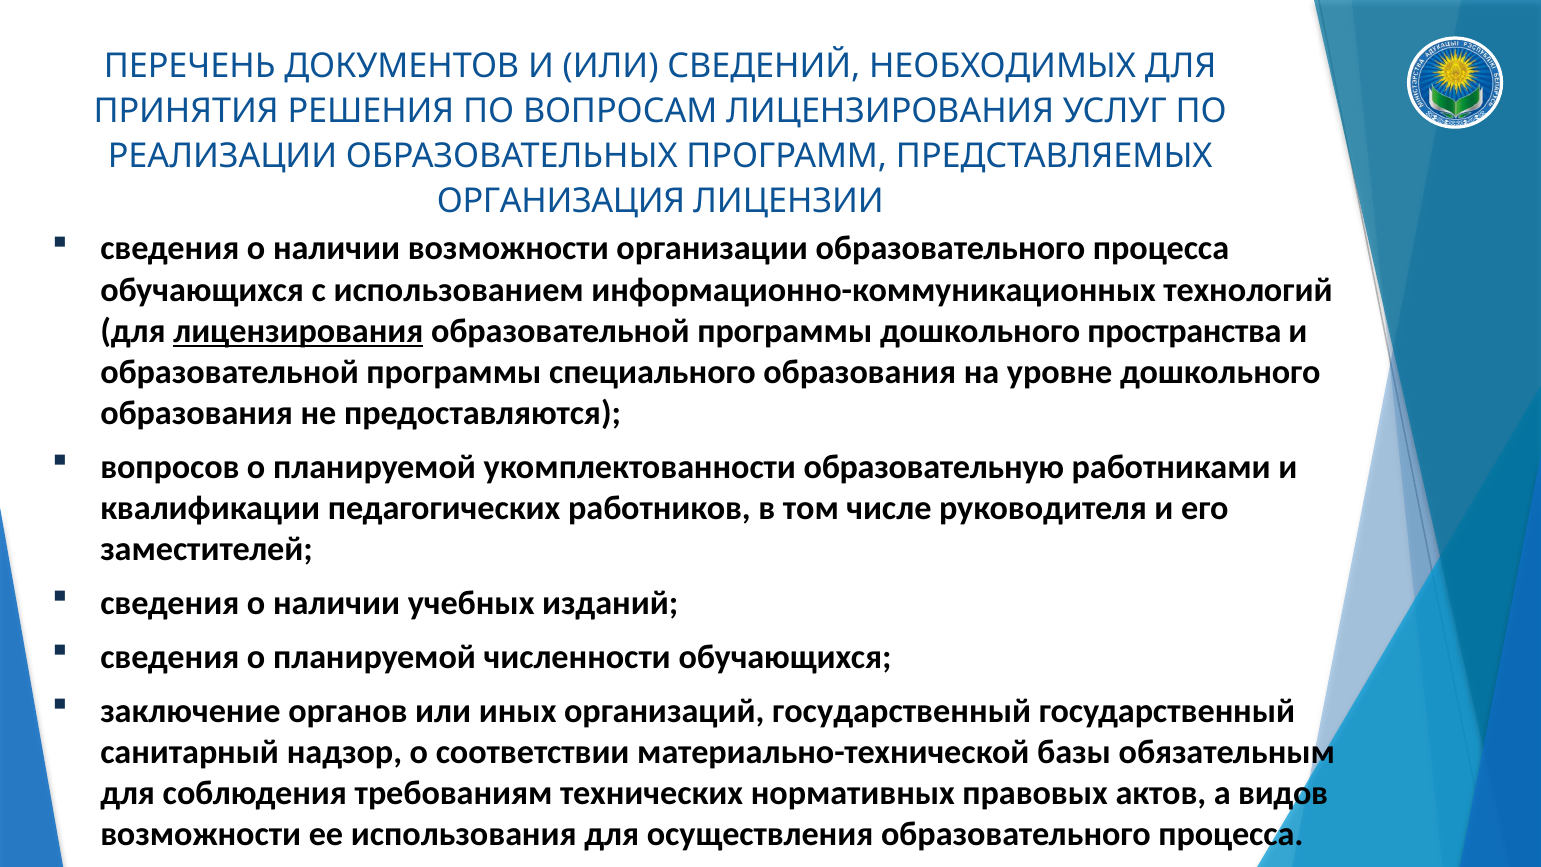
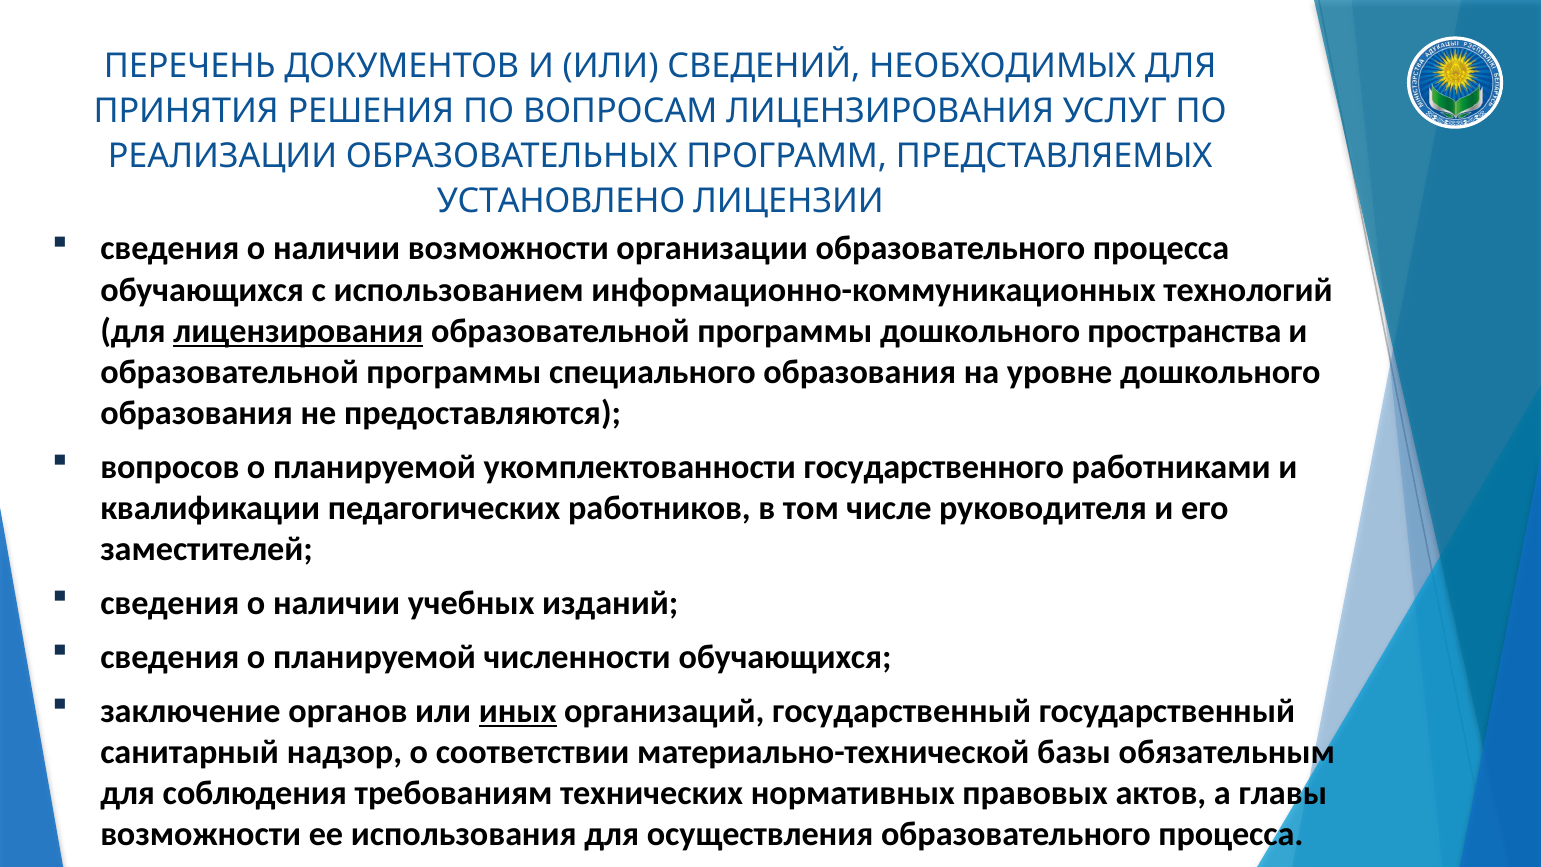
ОРГАНИЗАЦИЯ: ОРГАНИЗАЦИЯ -> УСТАНОВЛЕНО (561, 201)
образовательную: образовательную -> государственного (934, 467)
иных underline: none -> present (518, 711)
видов: видов -> главы (1283, 793)
